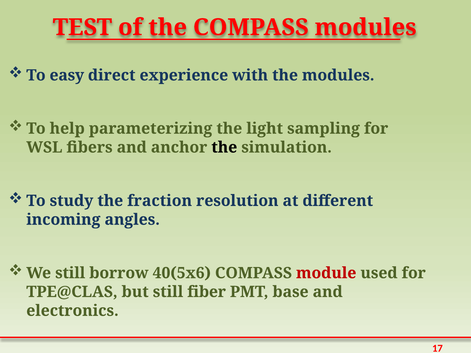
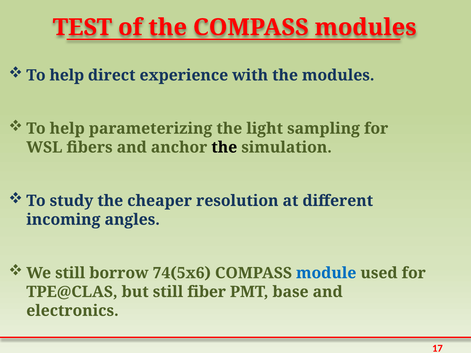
easy: easy -> help (67, 75)
fraction: fraction -> cheaper (160, 201)
40(5x6: 40(5x6 -> 74(5x6 (182, 273)
module colour: red -> blue (326, 273)
